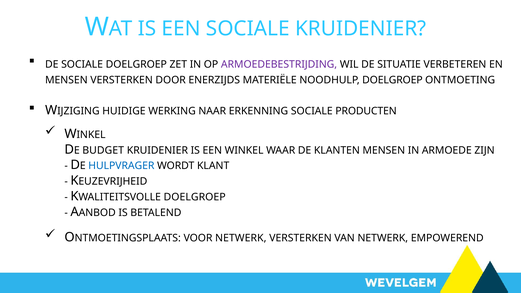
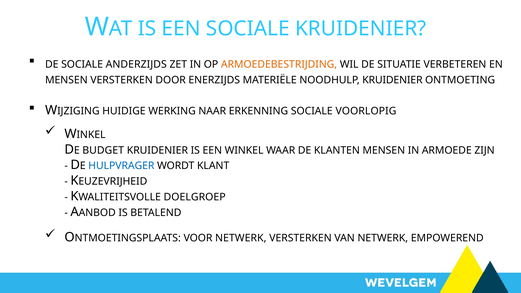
SOCIALE DOELGROEP: DOELGROEP -> ANDERZIJDS (136, 64)
ARMOEDEBESTRIJDING colour: purple -> orange (279, 64)
NOODHULP DOELGROEP: DOELGROEP -> KRUIDENIER (392, 80)
PRODUCTEN: PRODUCTEN -> VOORLOPIG (366, 111)
